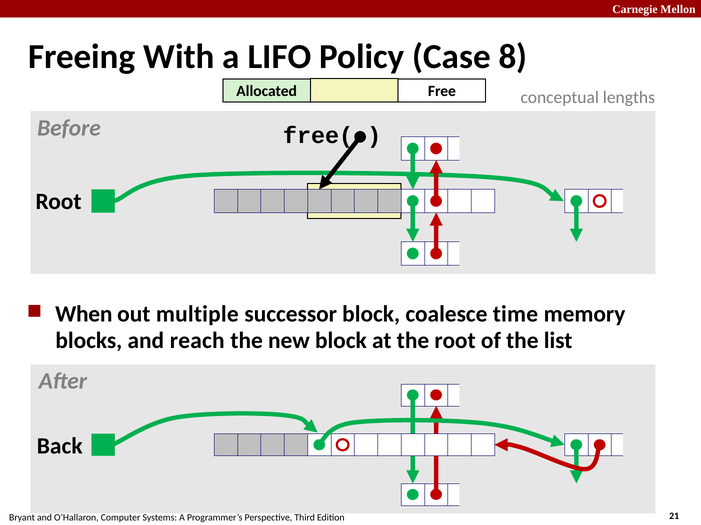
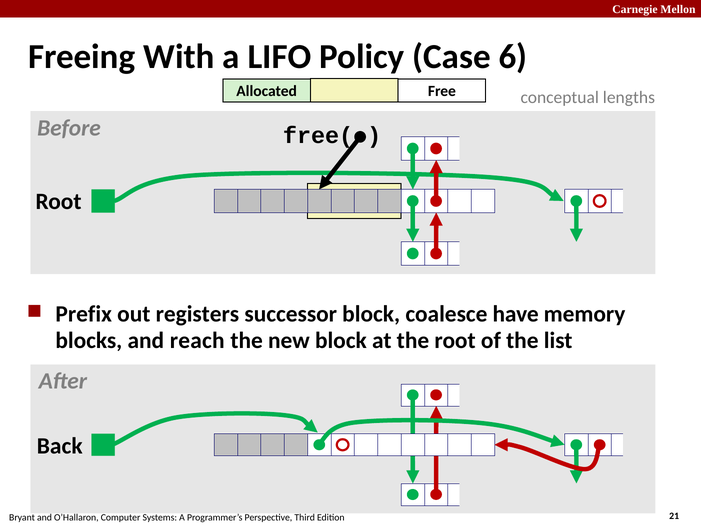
8: 8 -> 6 (513, 57)
When: When -> Prefix (84, 315)
multiple: multiple -> registers (197, 315)
time: time -> have (516, 315)
